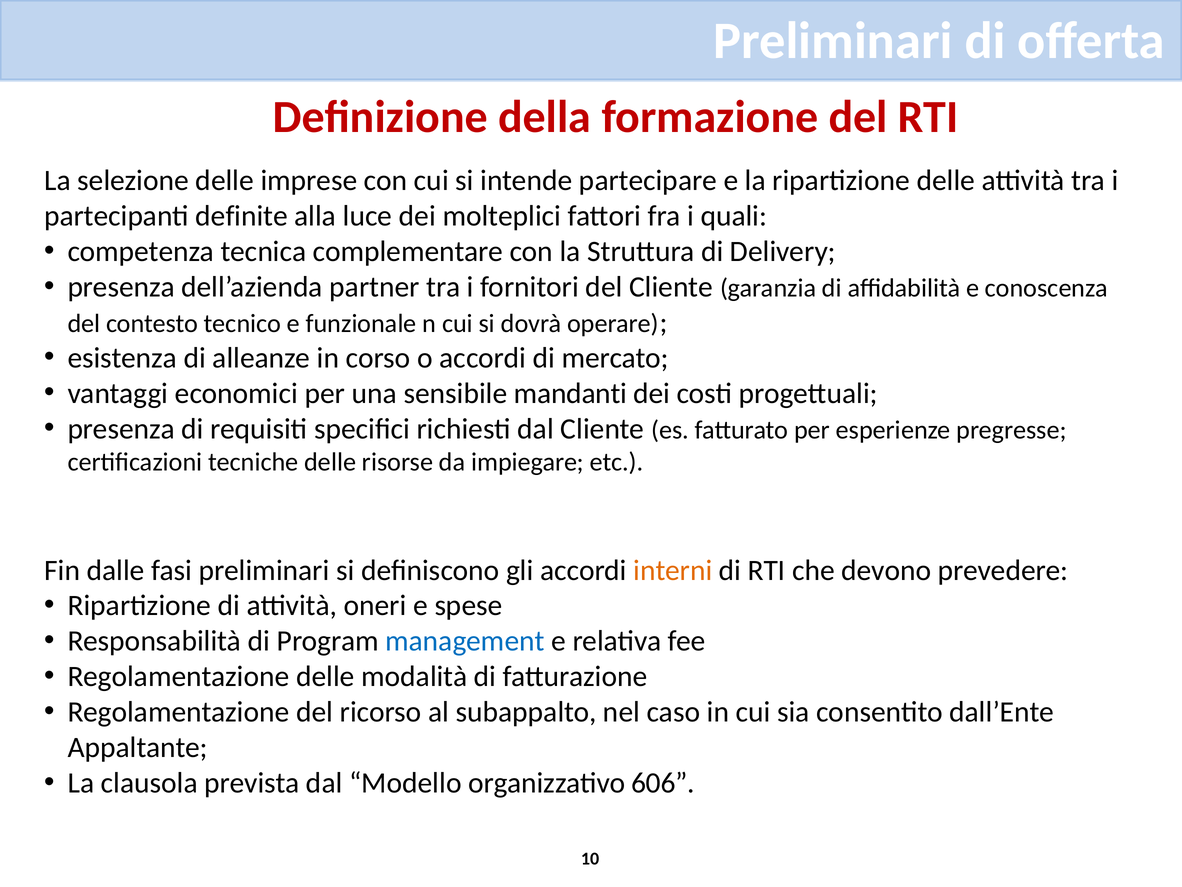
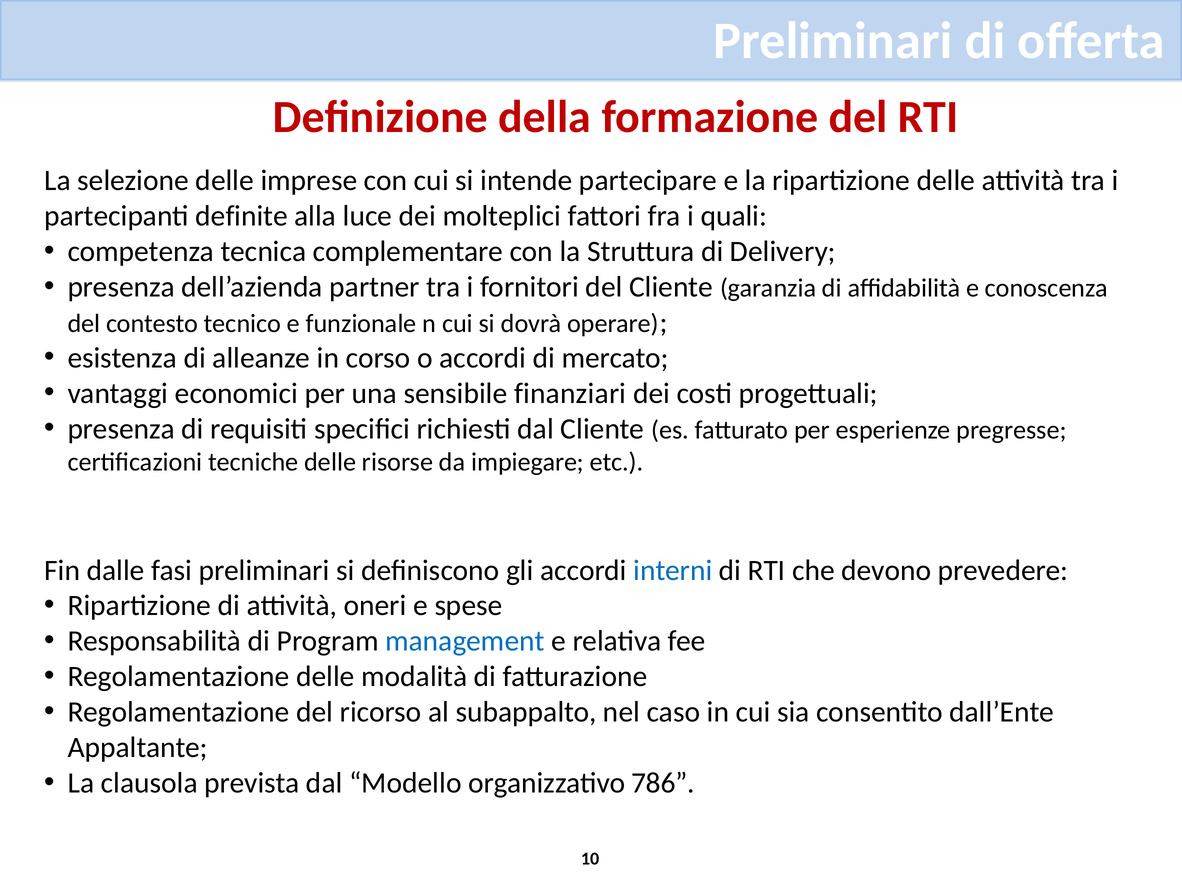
mandanti: mandanti -> finanziari (570, 393)
interni colour: orange -> blue (673, 570)
606: 606 -> 786 (663, 783)
